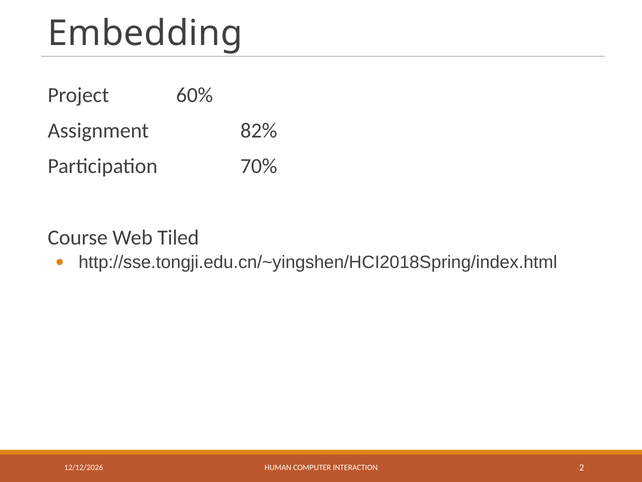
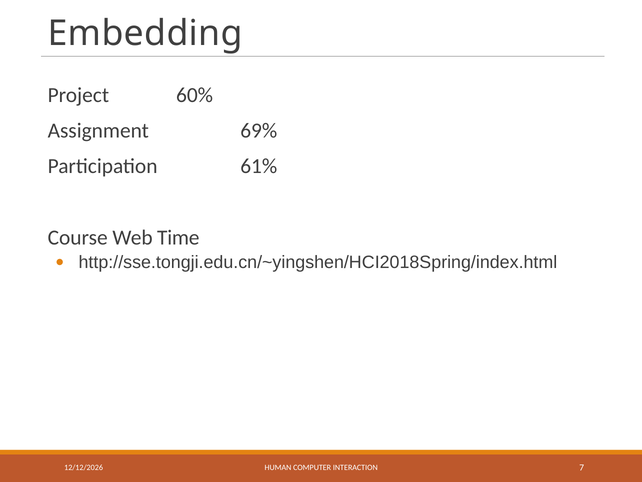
82%: 82% -> 69% (259, 130)
70%: 70% -> 61% (259, 166)
Tiled: Tiled -> Time (178, 237)
2: 2 -> 7 (582, 467)
